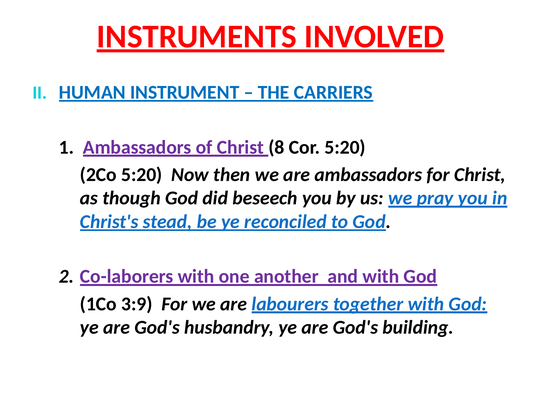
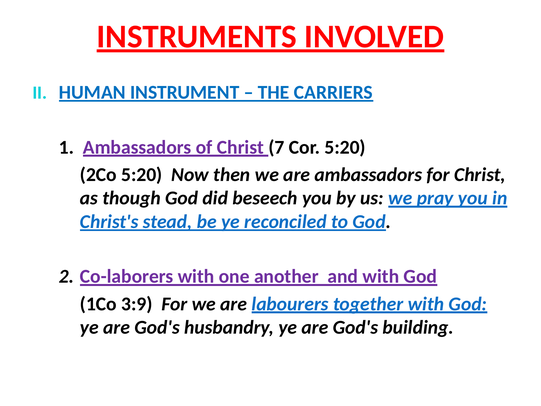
8: 8 -> 7 (276, 147)
